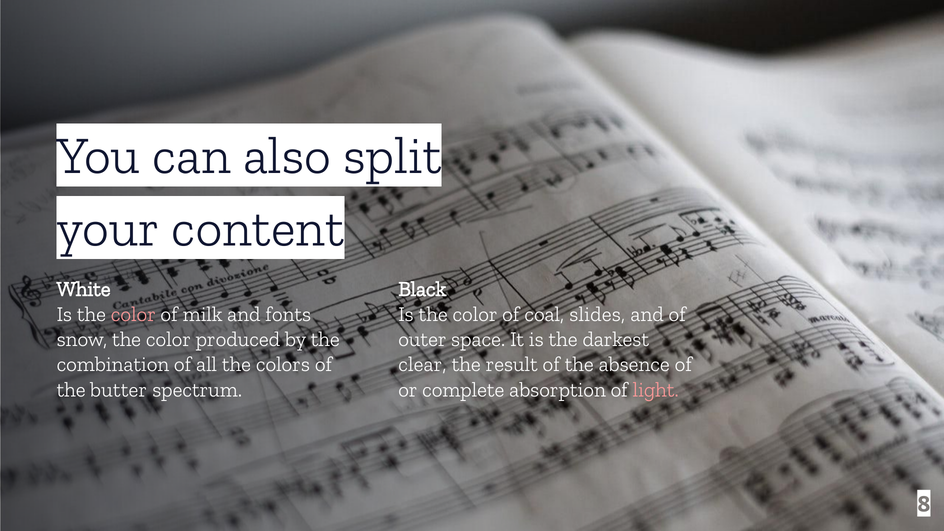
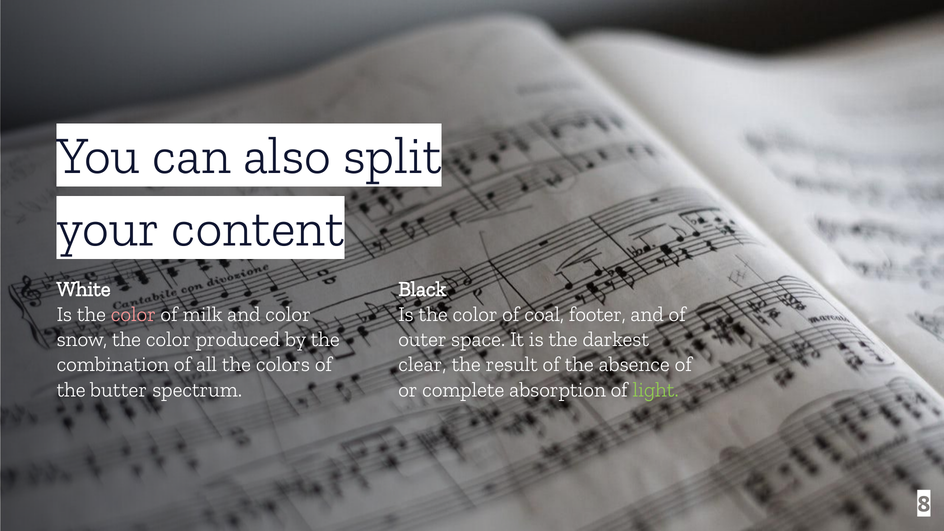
and fonts: fonts -> color (288, 314)
slides: slides -> footer (597, 314)
light colour: pink -> light green (656, 390)
